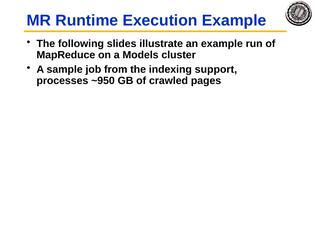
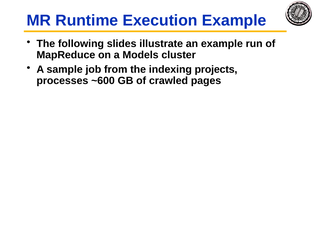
support: support -> projects (216, 70)
~950: ~950 -> ~600 (103, 81)
